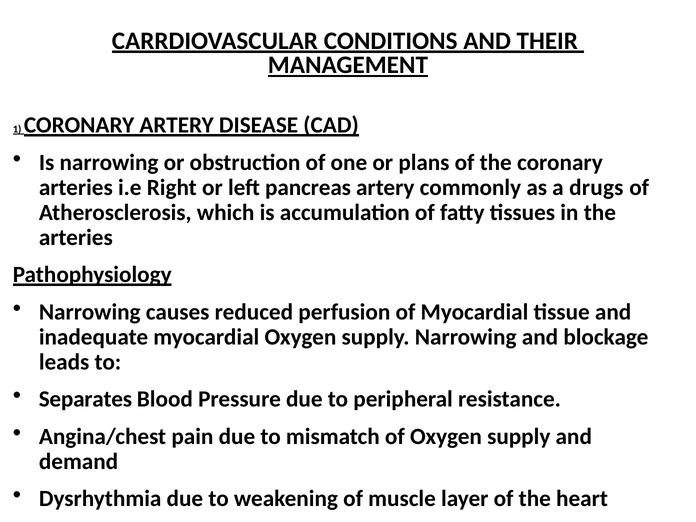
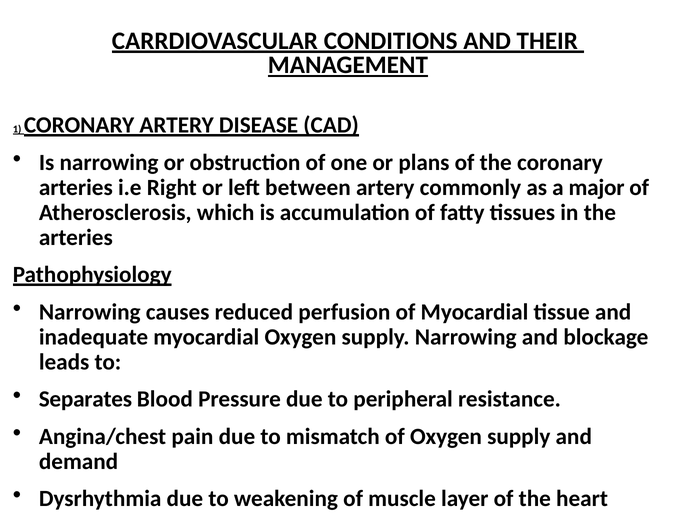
pancreas: pancreas -> between (308, 187)
drugs: drugs -> major (597, 187)
